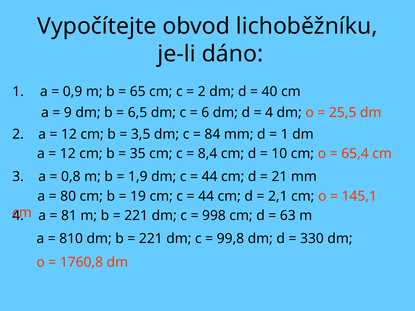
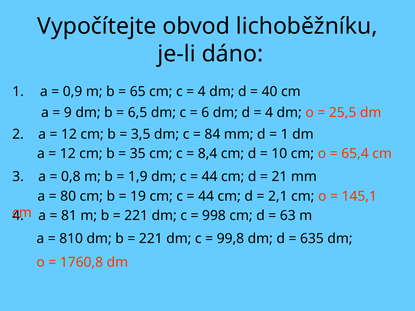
2: 2 -> 4 (202, 92)
330: 330 -> 635 (312, 239)
